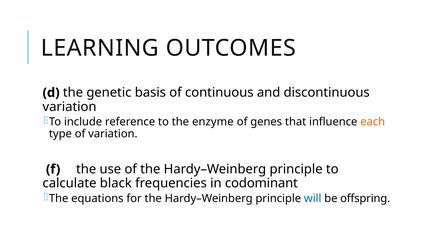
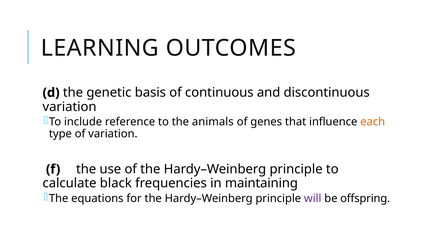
enzyme: enzyme -> animals (213, 121)
codominant: codominant -> maintaining (261, 183)
will colour: blue -> purple (313, 198)
